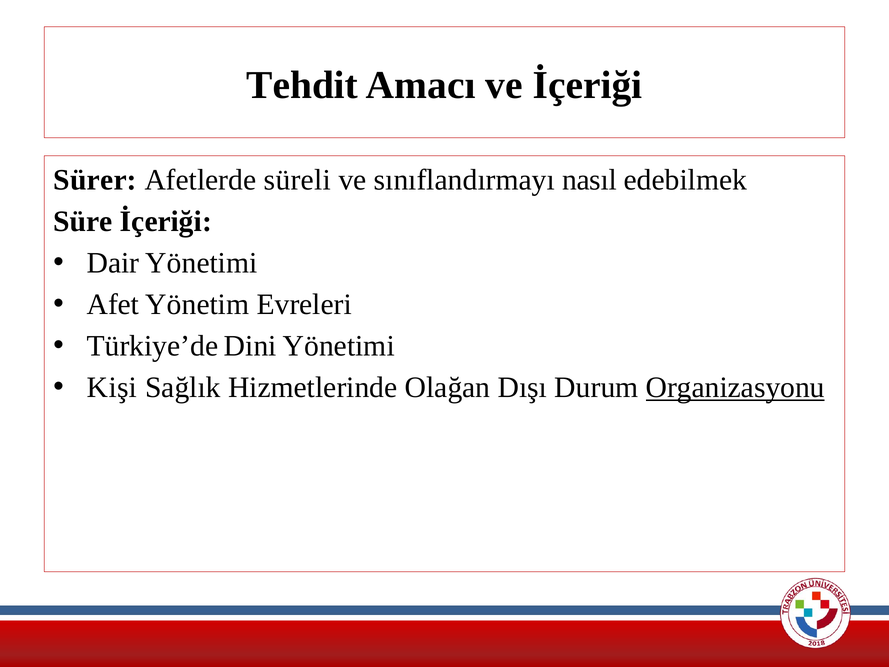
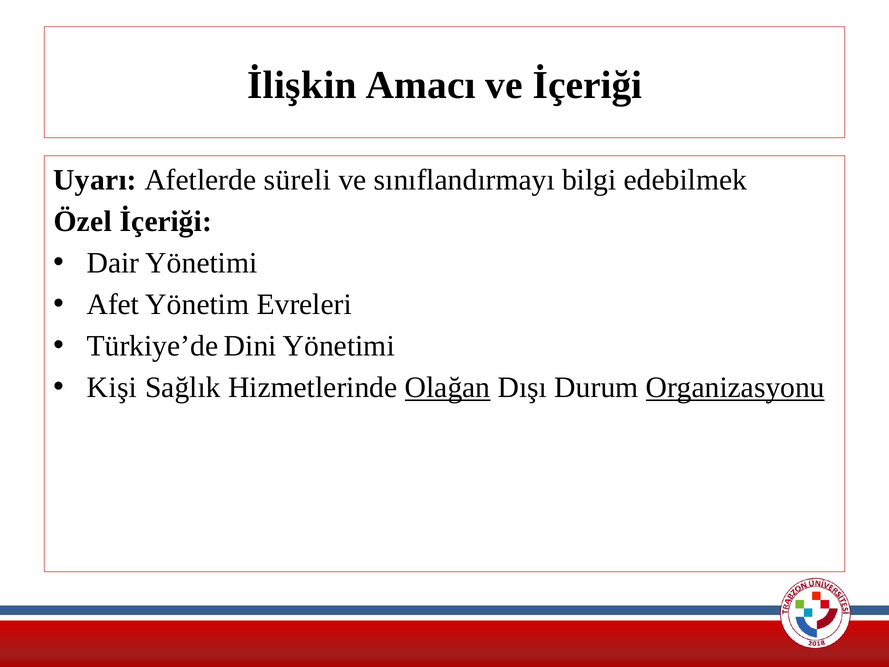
Tehdit: Tehdit -> İlişkin (302, 85)
Sürer: Sürer -> Uyarı (95, 180)
nasıl: nasıl -> bilgi (589, 180)
Süre: Süre -> Özel (83, 221)
Olağan underline: none -> present (448, 387)
